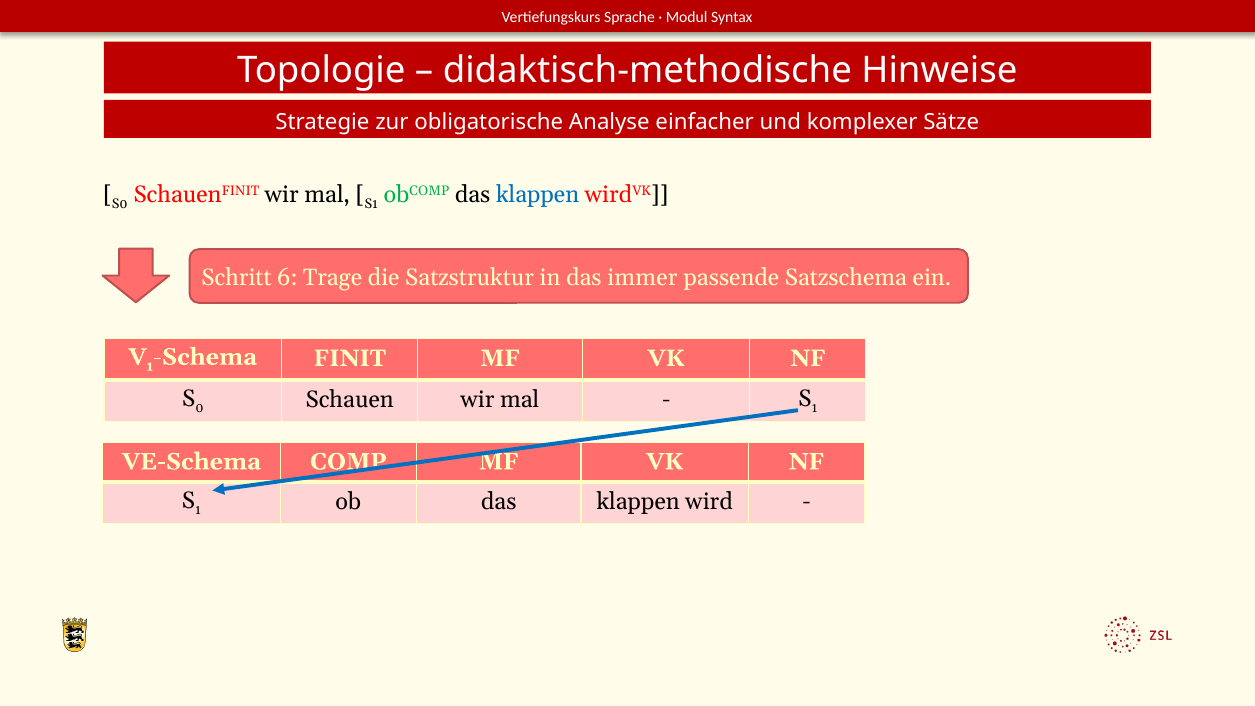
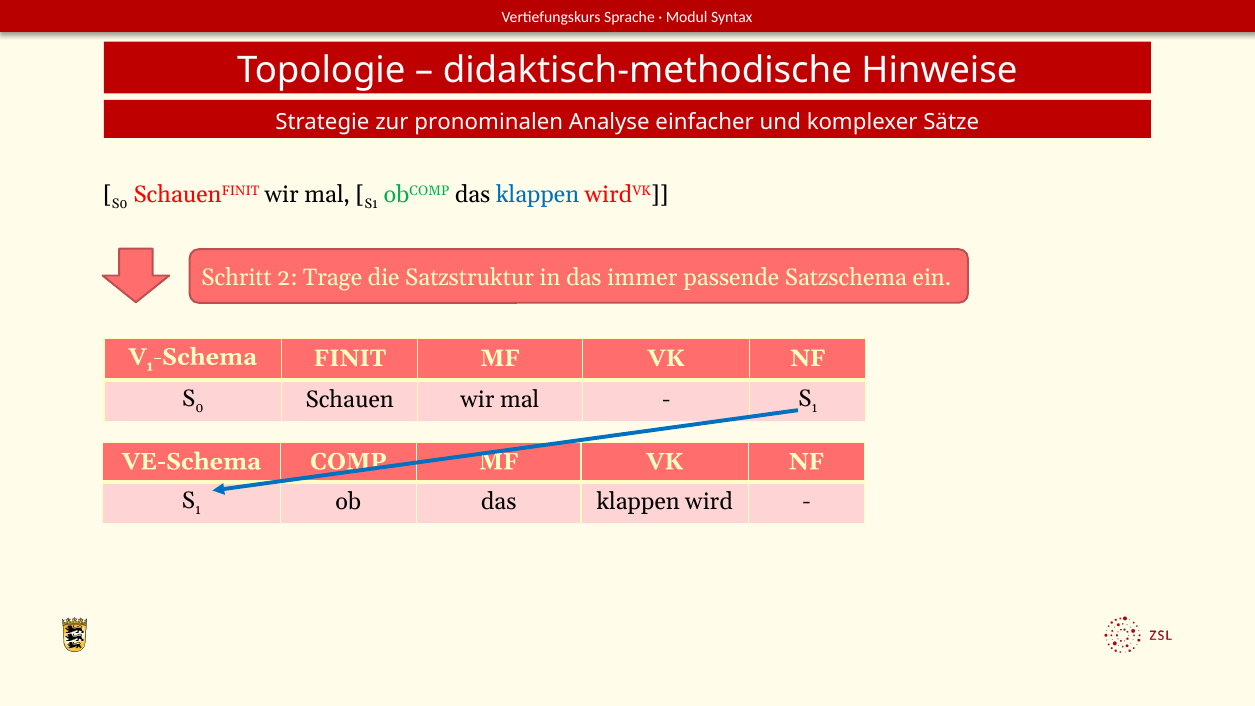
obligatorische: obligatorische -> pronominalen (489, 122)
6: 6 -> 2 (287, 278)
